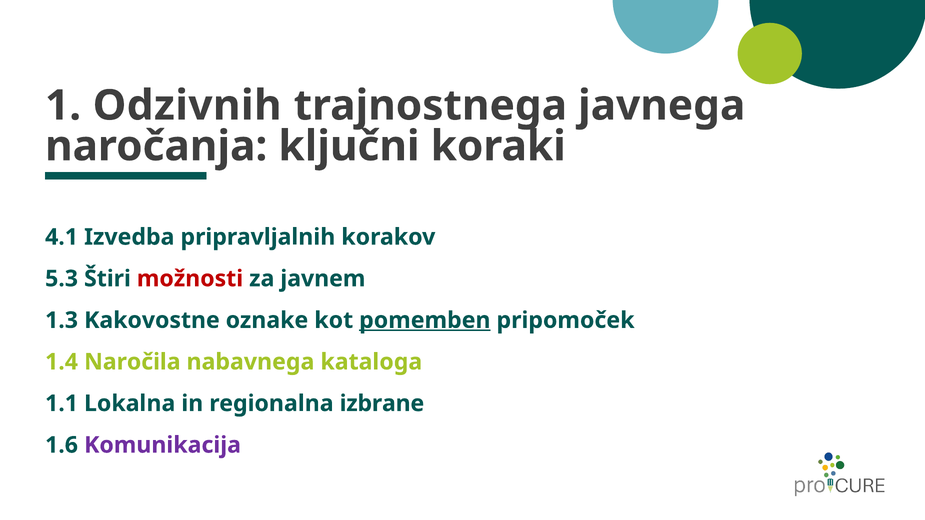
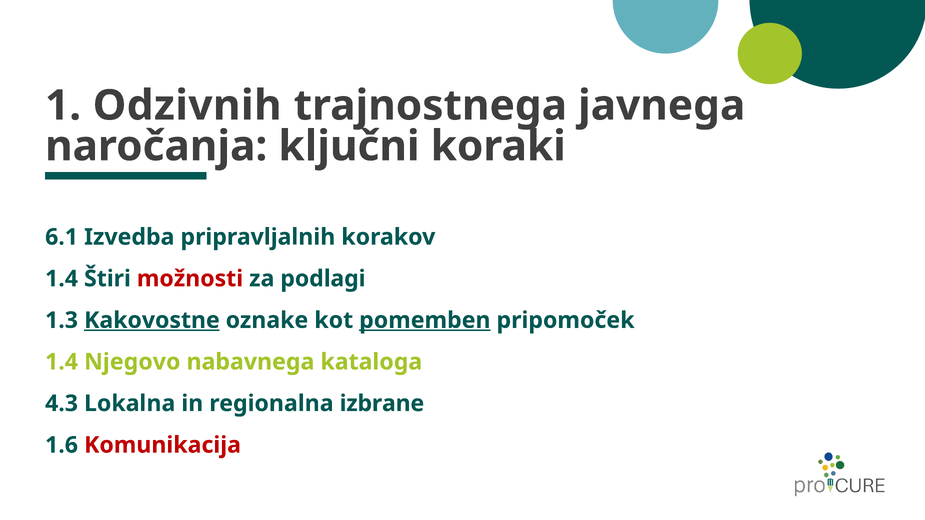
4.1: 4.1 -> 6.1 (62, 237)
5.3: 5.3 -> 1.4 (62, 279)
javnem: javnem -> podlagi (323, 279)
Kakovostne underline: none -> present (152, 320)
Naročila: Naročila -> Njegovo (132, 362)
1.1: 1.1 -> 4.3 (62, 404)
Komunikacija colour: purple -> red (163, 445)
